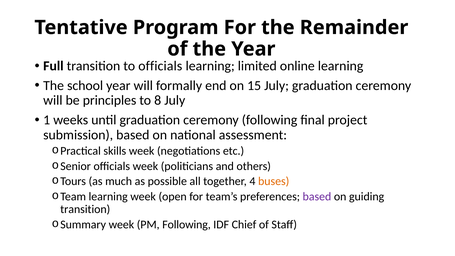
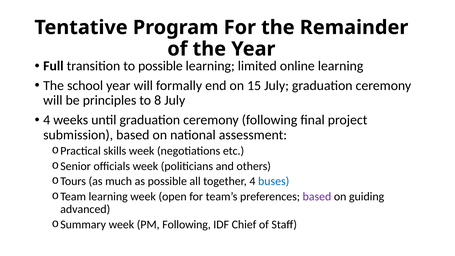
to officials: officials -> possible (160, 66)
1: 1 -> 4 (47, 120)
buses colour: orange -> blue (274, 181)
transition: transition -> advanced (85, 209)
